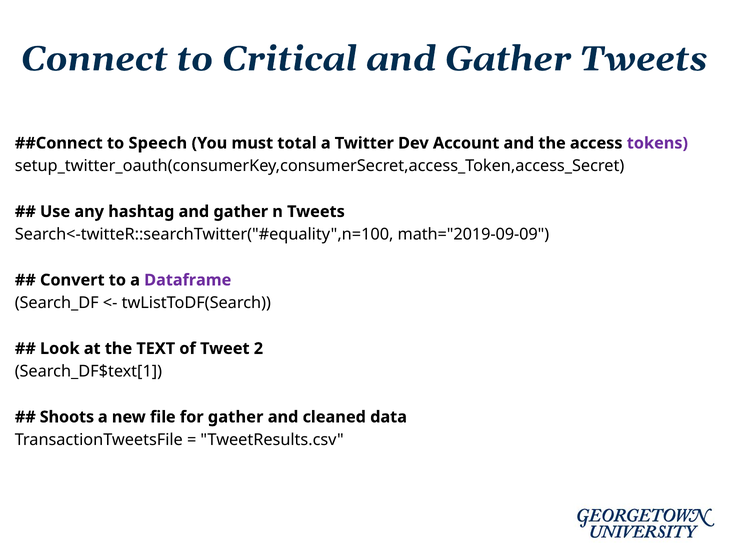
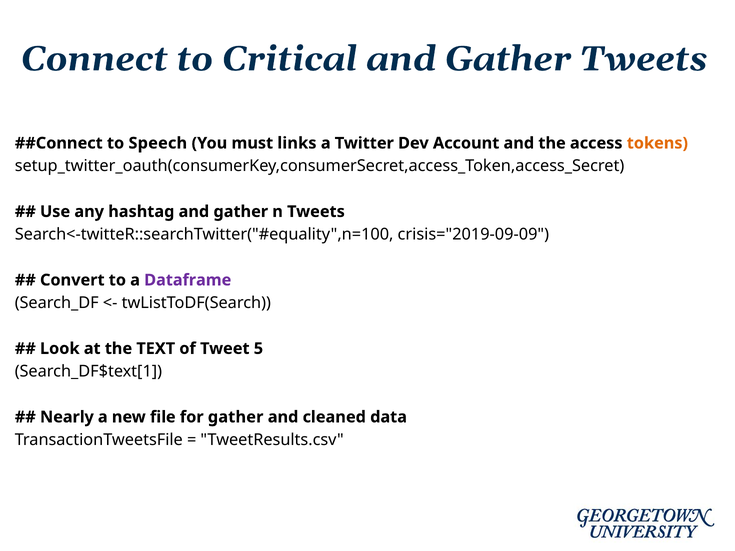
total: total -> links (297, 143)
tokens colour: purple -> orange (657, 143)
math="2019-09-09: math="2019-09-09 -> crisis="2019-09-09 (473, 235)
2: 2 -> 5 (258, 349)
Shoots: Shoots -> Nearly (67, 417)
